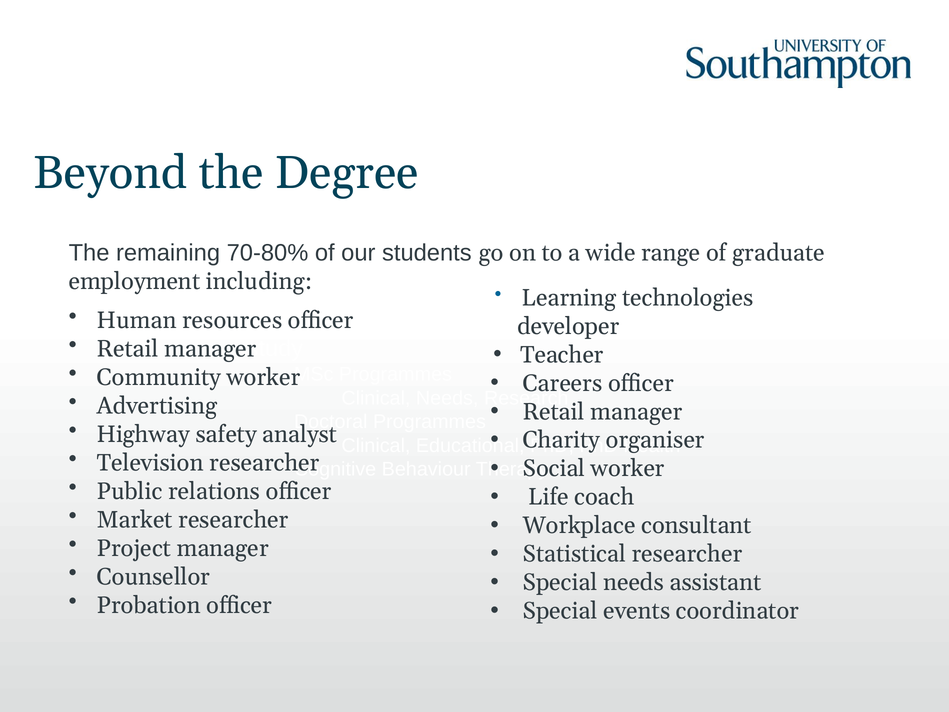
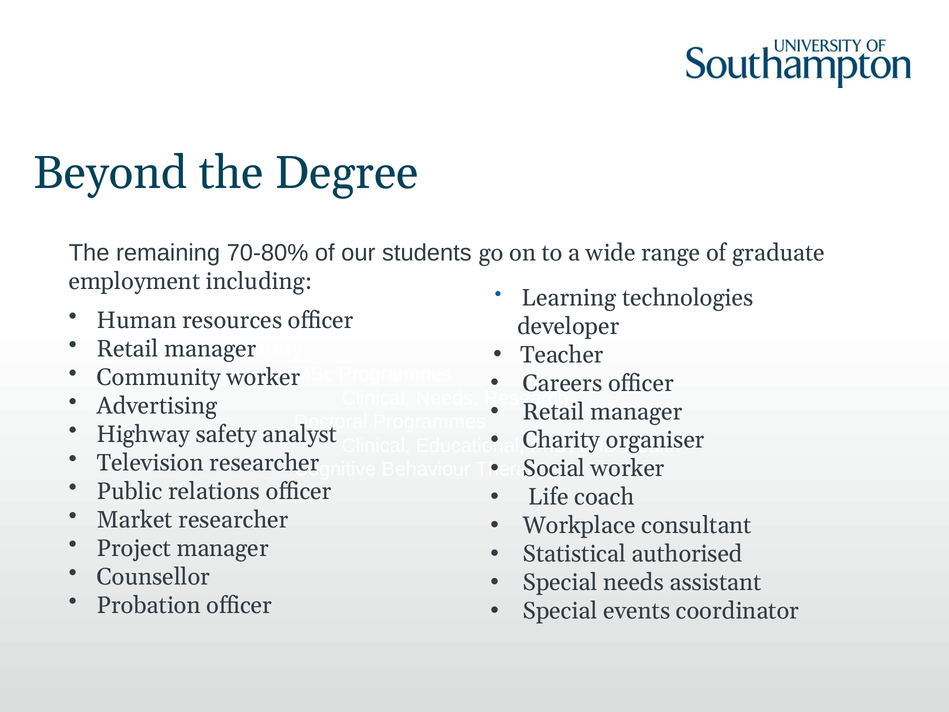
Statistical researcher: researcher -> authorised (687, 554)
